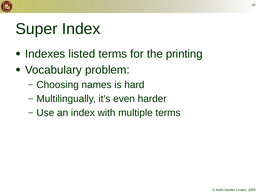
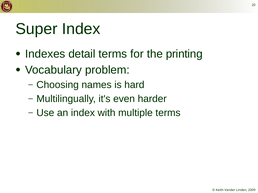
listed: listed -> detail (82, 54)
